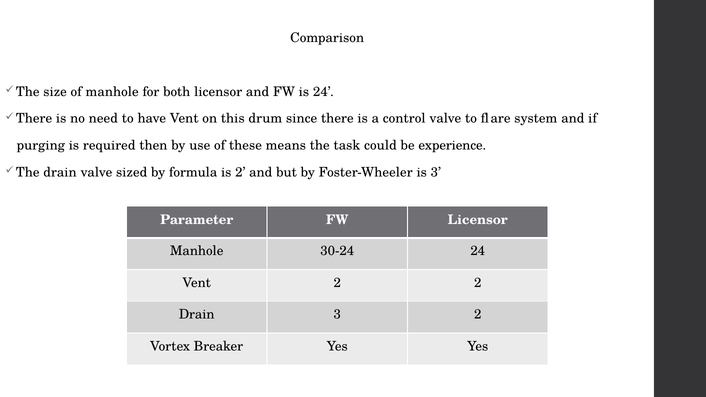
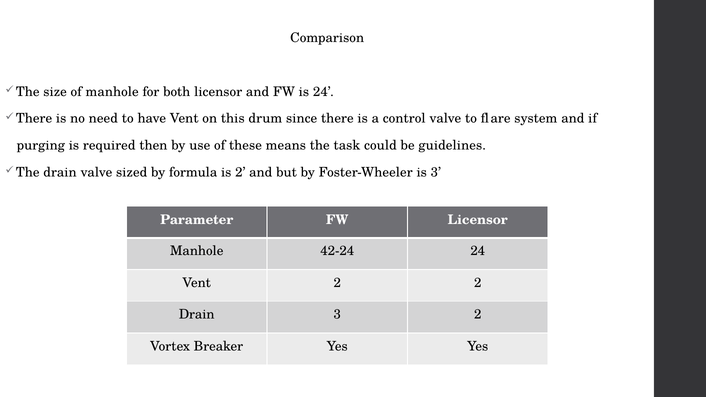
experience: experience -> guidelines (452, 145)
30-24: 30-24 -> 42-24 (337, 251)
